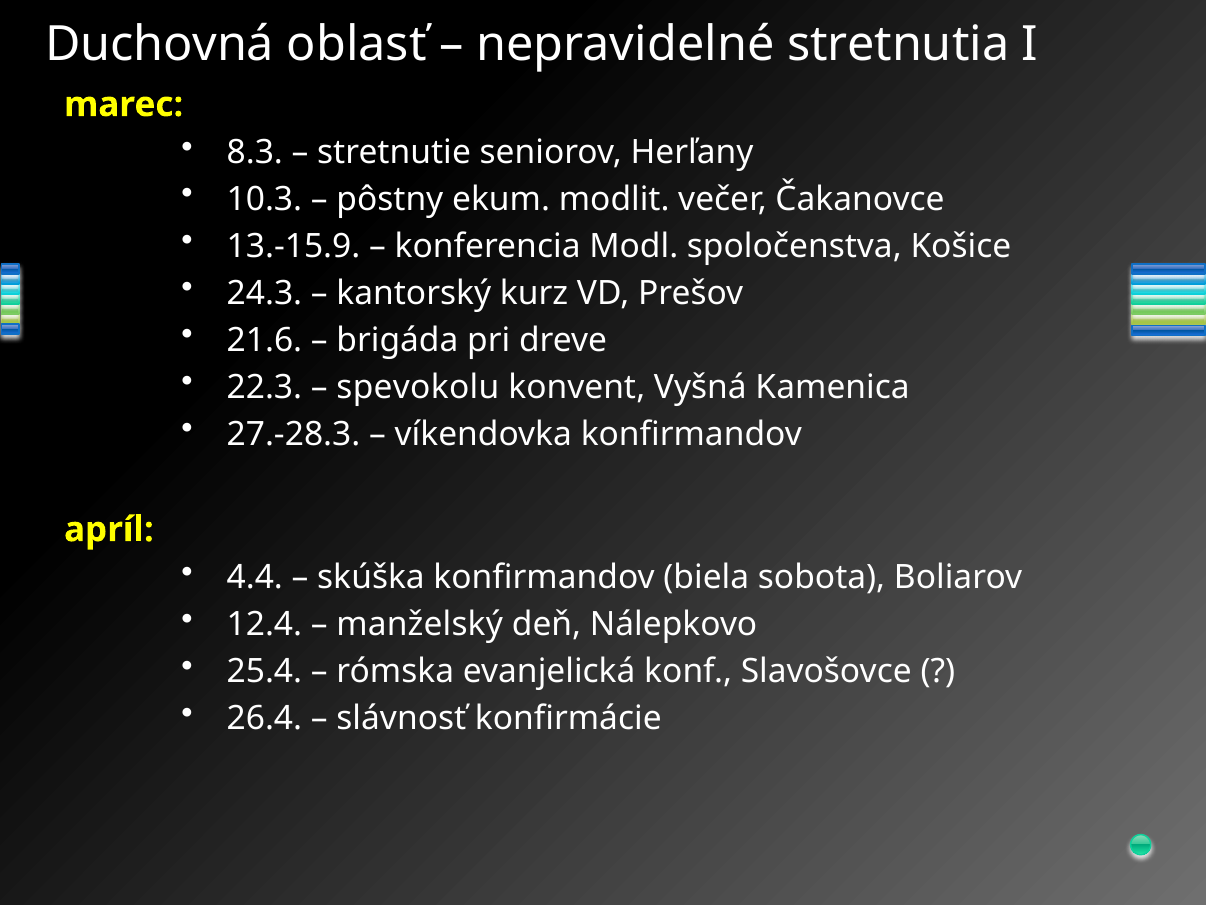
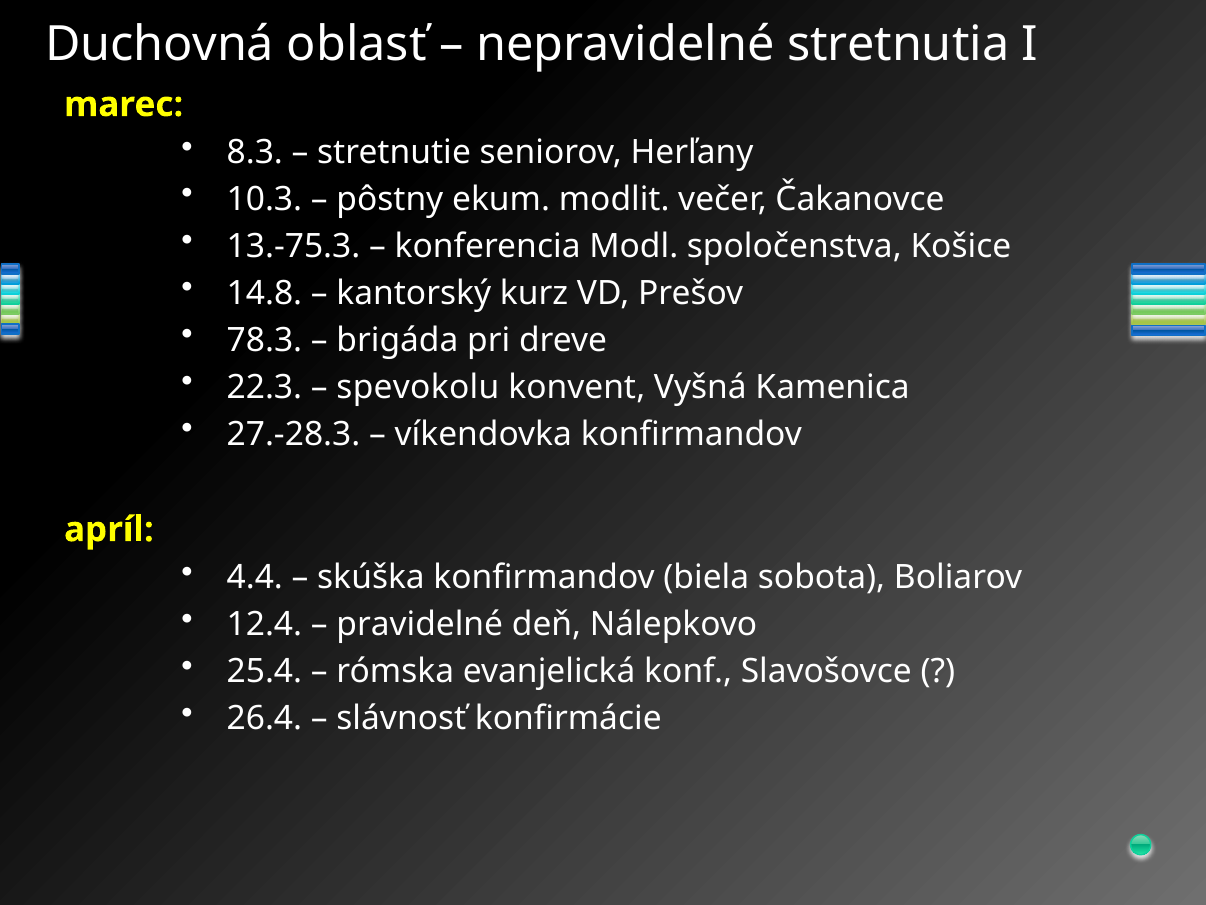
13.-15.9: 13.-15.9 -> 13.-75.3 (294, 246)
24.3: 24.3 -> 14.8 (264, 293)
21.6: 21.6 -> 78.3 (264, 340)
manželský: manželský -> pravidelné (420, 624)
